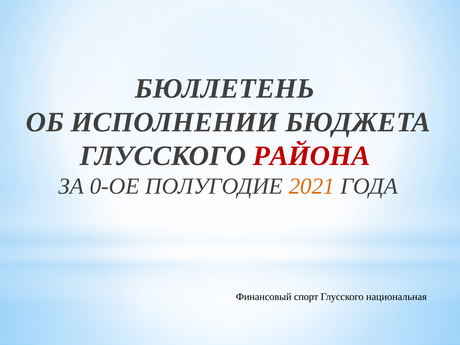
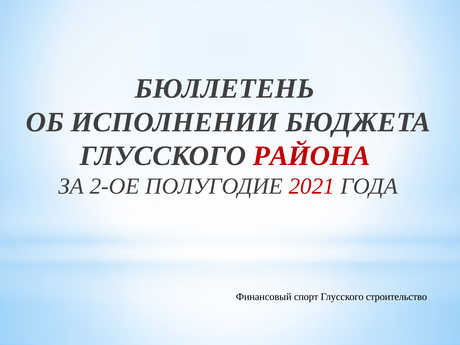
0-ОЕ: 0-ОЕ -> 2-ОЕ (115, 186)
2021 colour: orange -> red (312, 186)
национальная: национальная -> строительство (397, 297)
